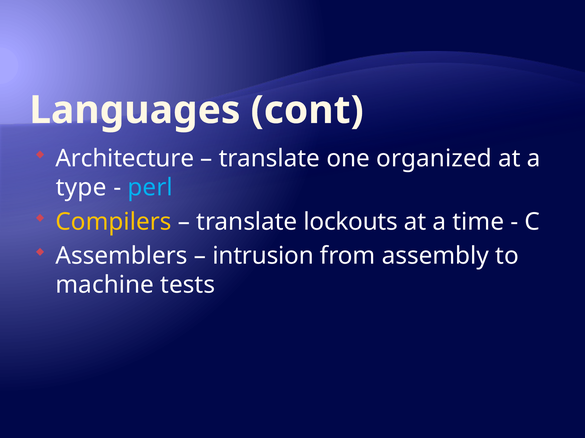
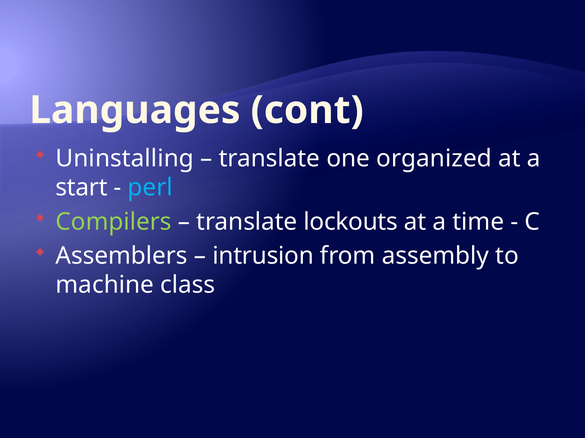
Architecture: Architecture -> Uninstalling (125, 159)
type: type -> start (81, 188)
Compilers colour: yellow -> light green (114, 222)
tests: tests -> class (188, 285)
